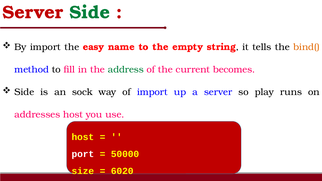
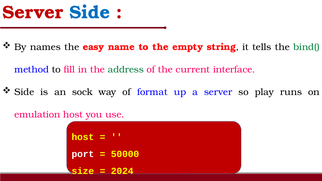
Side colour: green -> blue (90, 13)
By import: import -> names (45, 47)
bind( colour: orange -> green (307, 47)
becomes: becomes -> interface (234, 70)
of import: import -> format (152, 92)
addresses: addresses -> emulation (37, 115)
6020: 6020 -> 2024 (122, 171)
